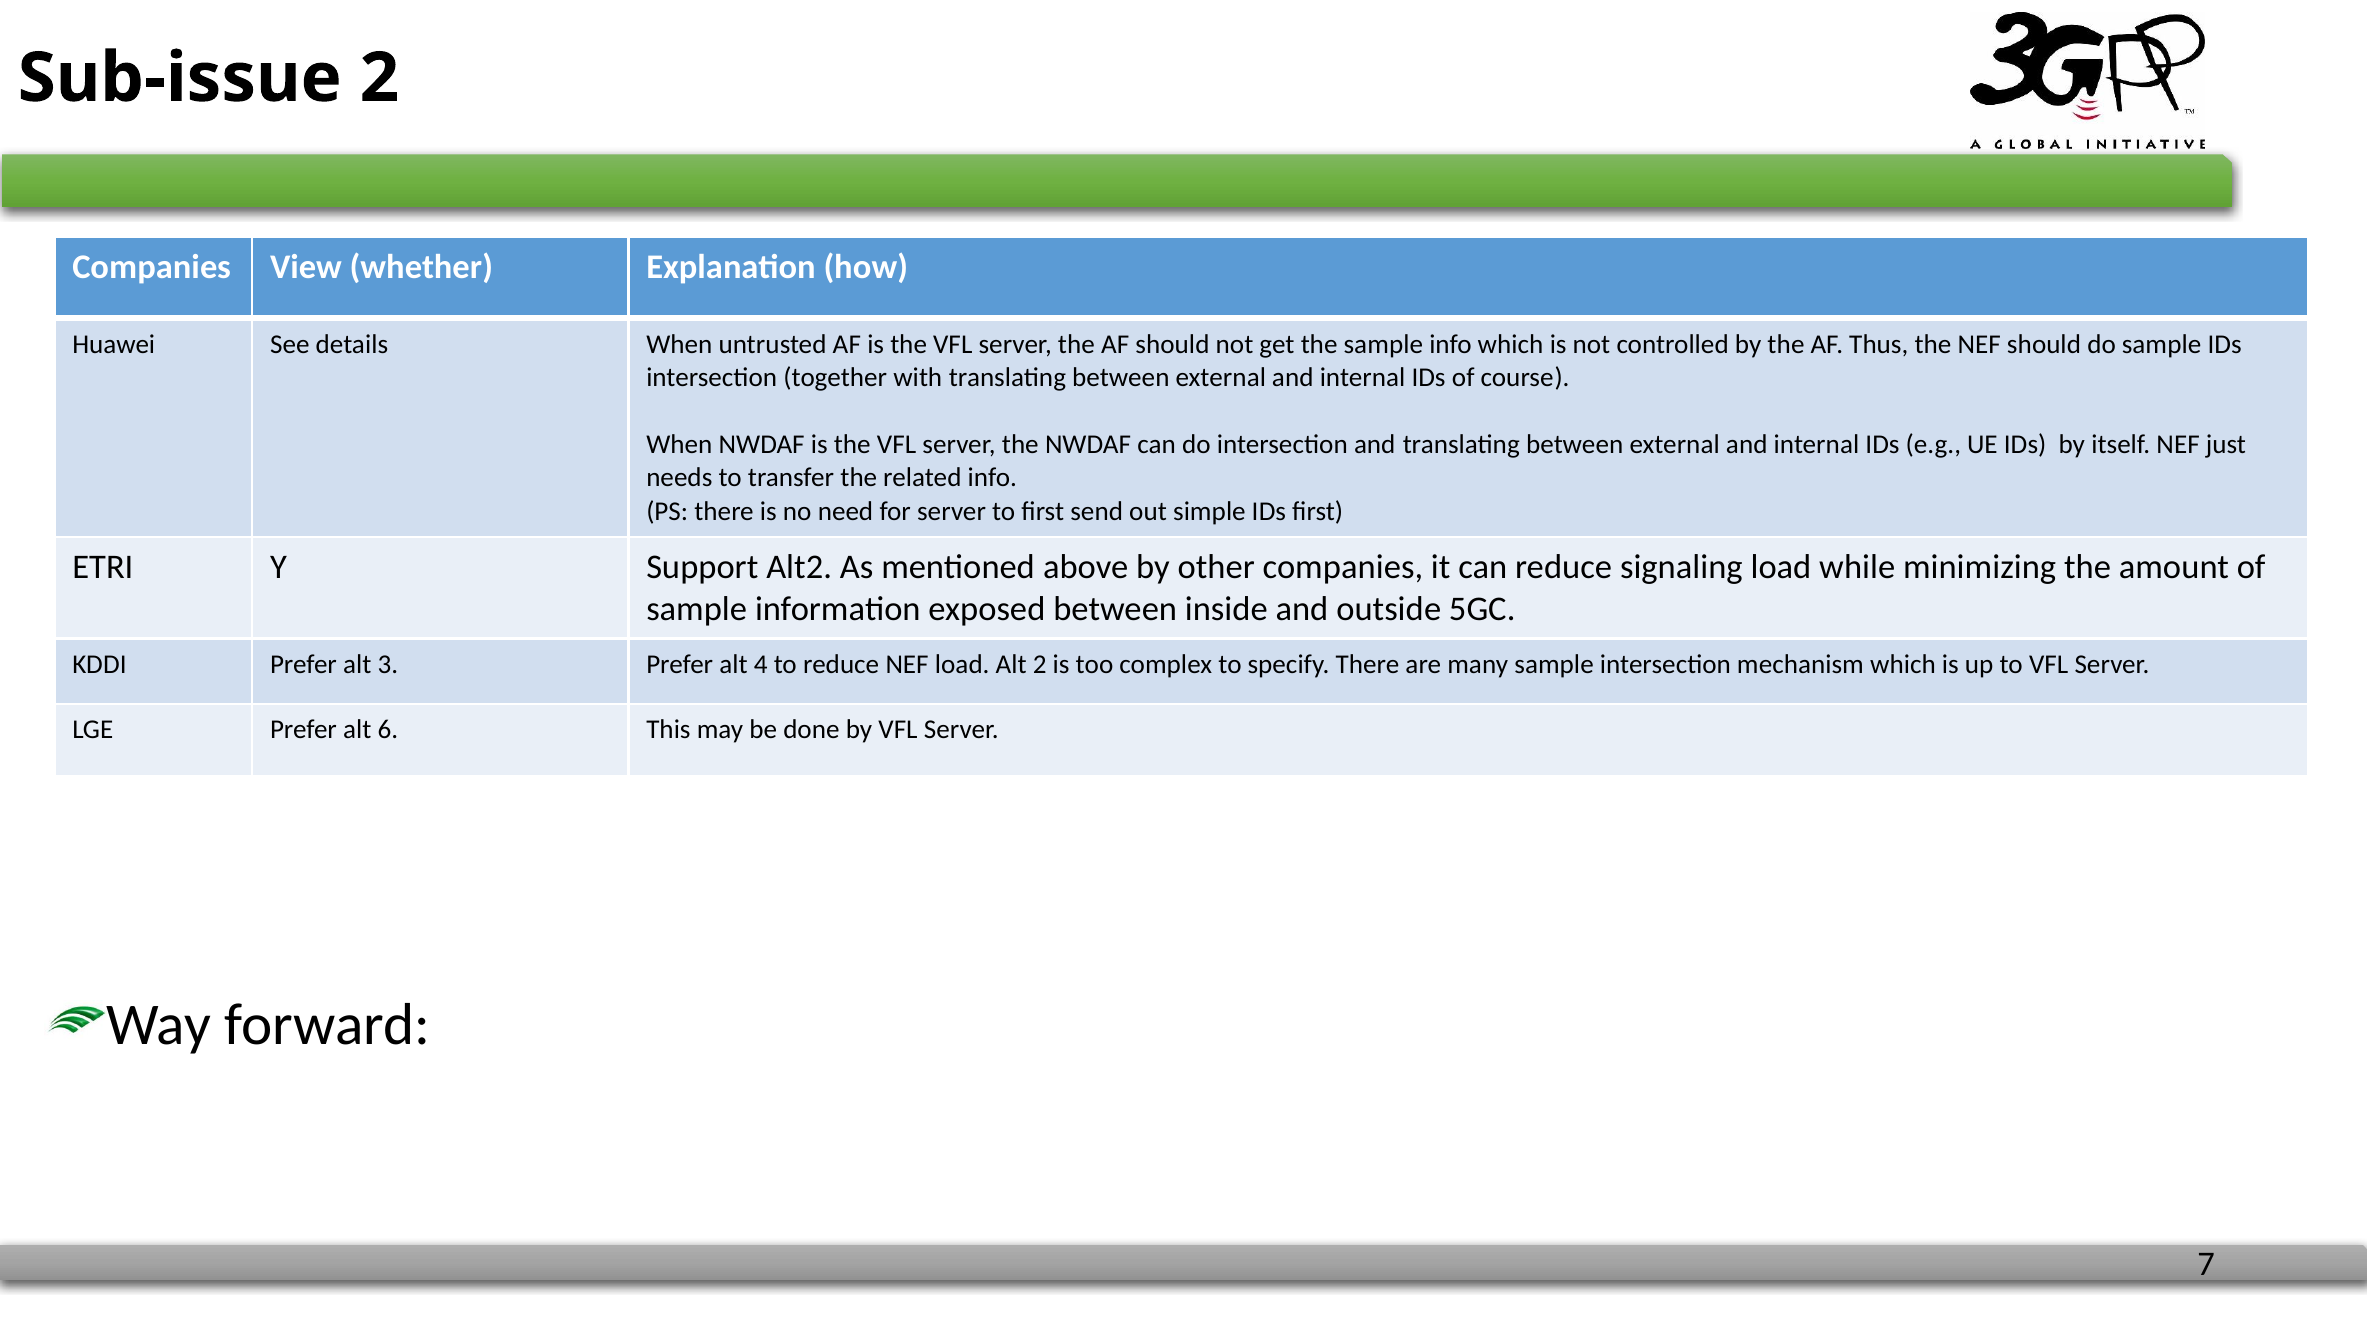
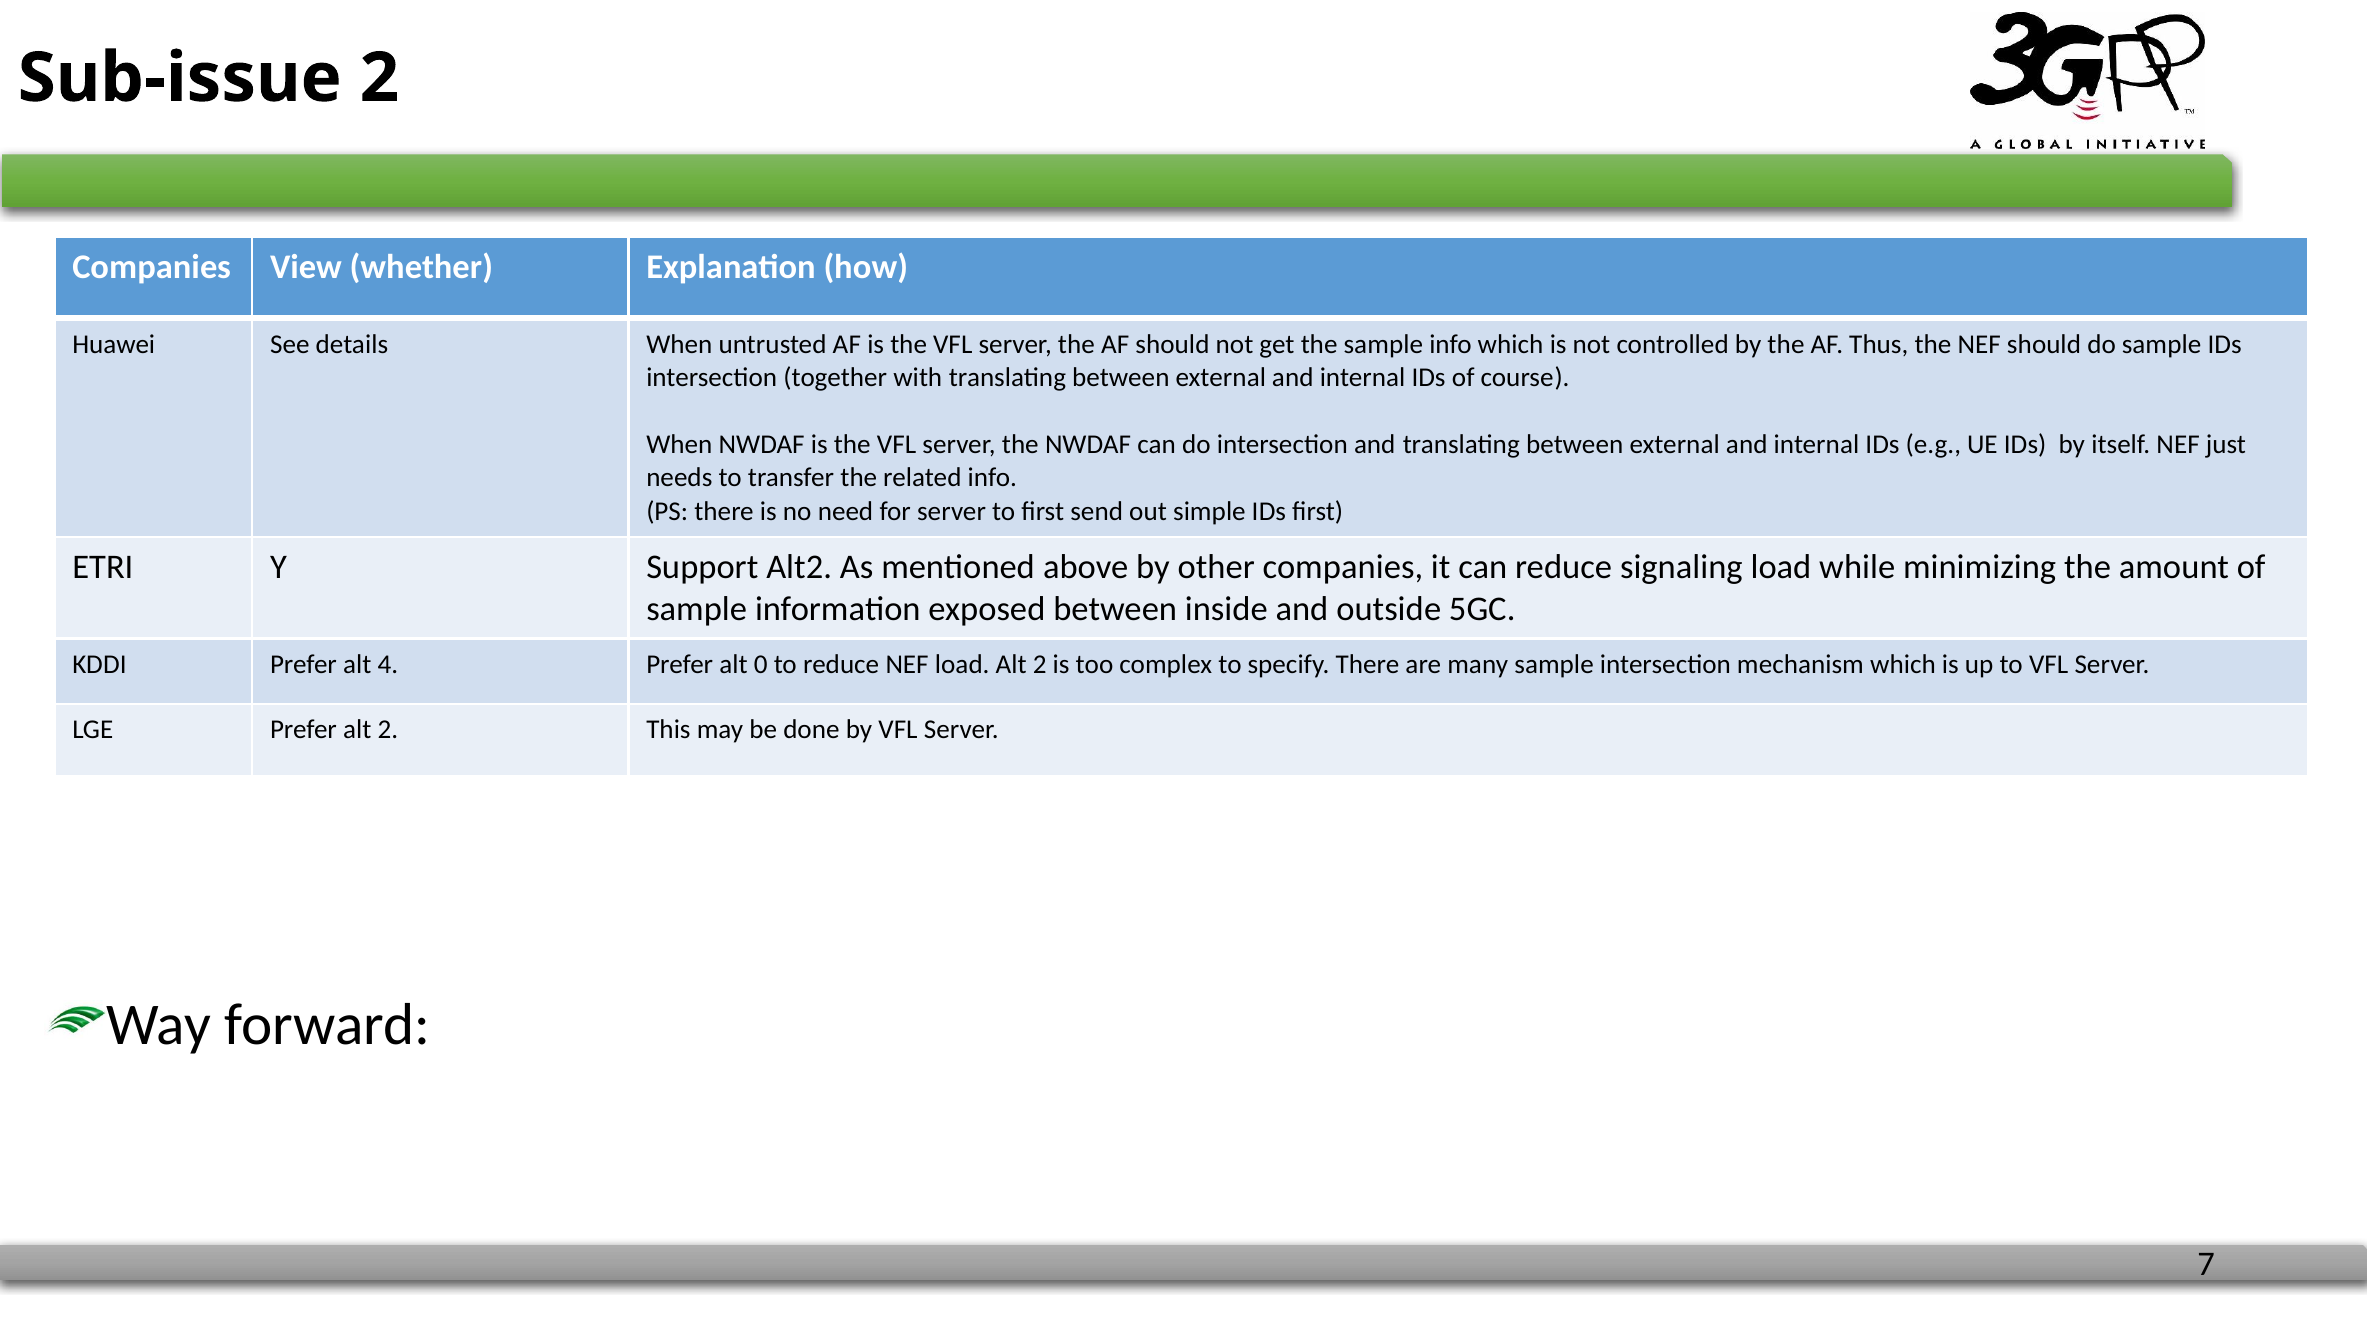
3: 3 -> 4 (388, 665)
4: 4 -> 0 (761, 665)
Prefer alt 6: 6 -> 2 (388, 730)
